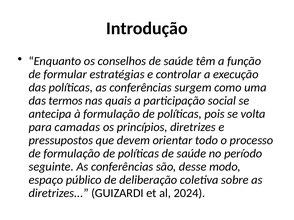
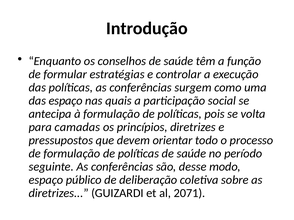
das termos: termos -> espaço (66, 101)
2024: 2024 -> 2071 (189, 193)
